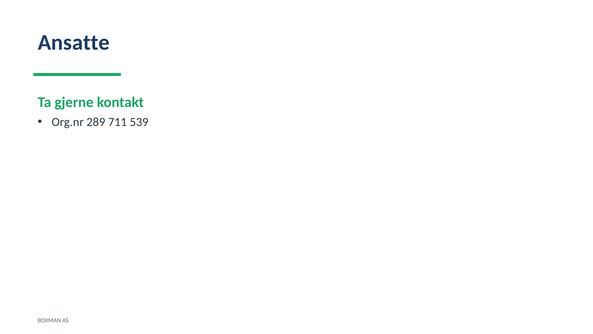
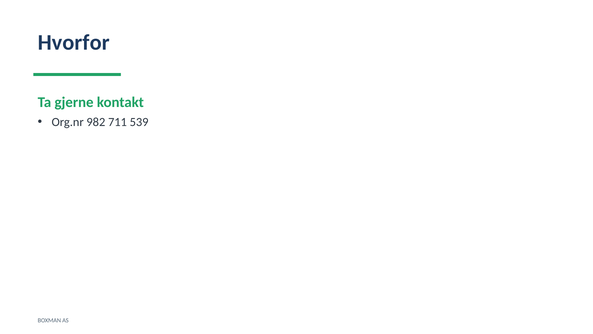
Ansatte: Ansatte -> Hvorfor (74, 42)
289: 289 -> 982 (96, 122)
